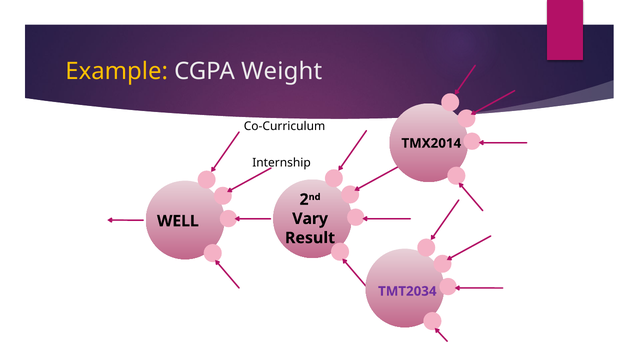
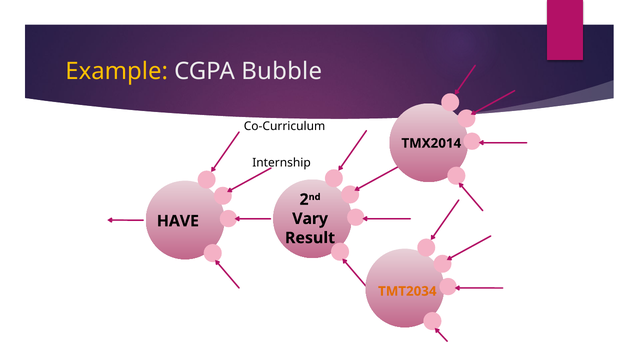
Weight: Weight -> Bubble (282, 71)
WELL: WELL -> HAVE (178, 221)
TMT2034 colour: purple -> orange (407, 291)
